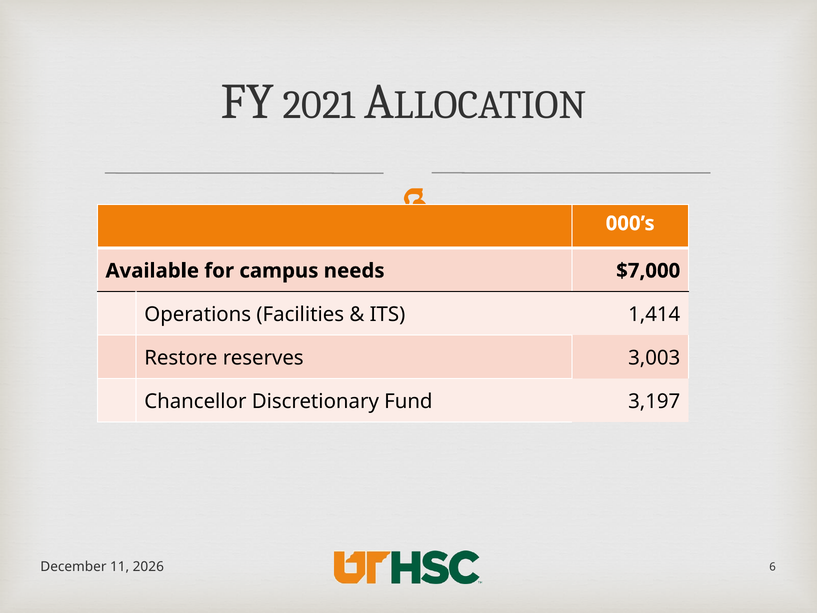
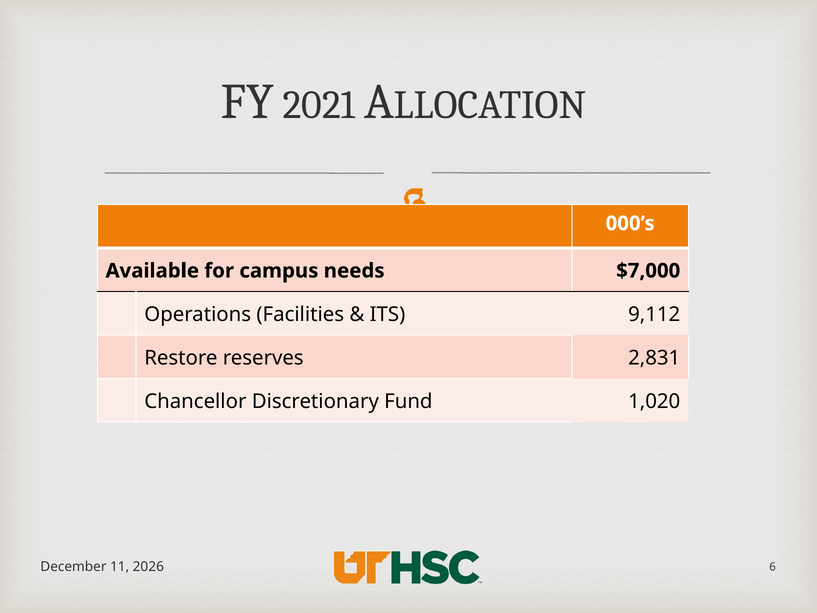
1,414: 1,414 -> 9,112 (654, 314)
3,003: 3,003 -> 2,831 (654, 358)
3,197: 3,197 -> 1,020 (654, 401)
